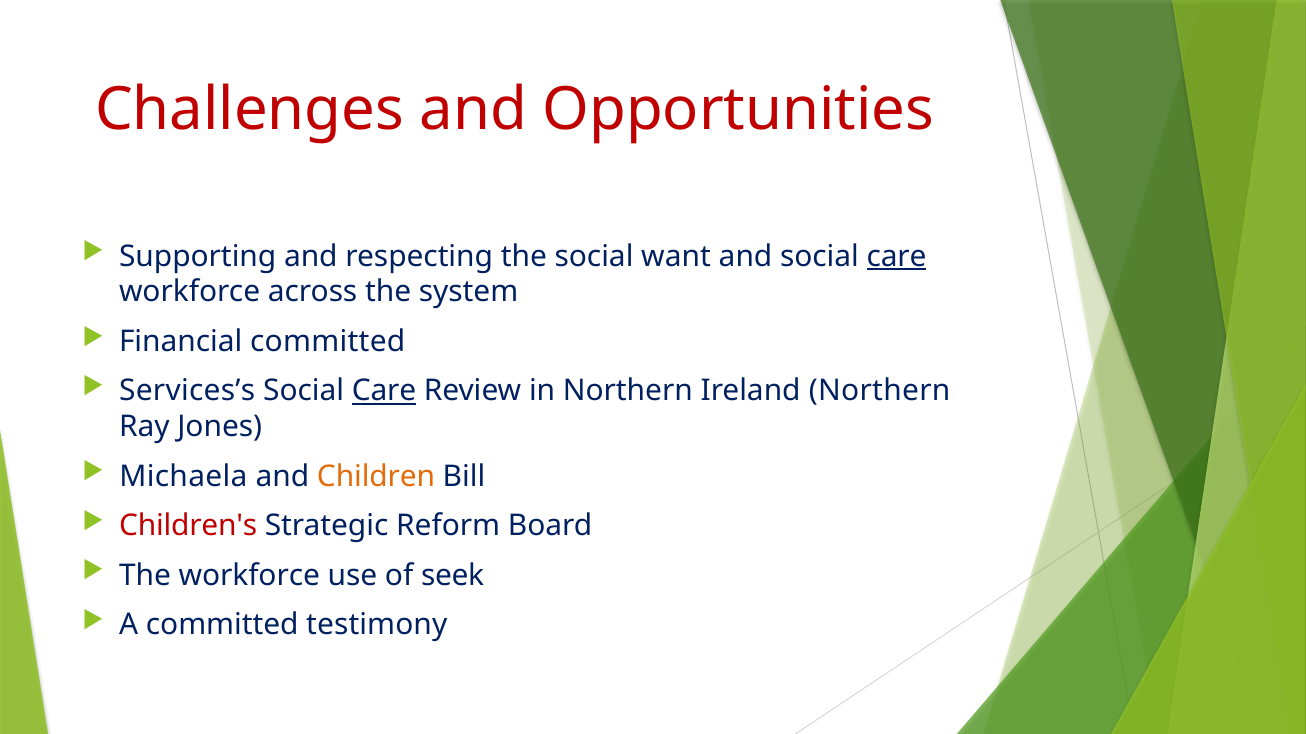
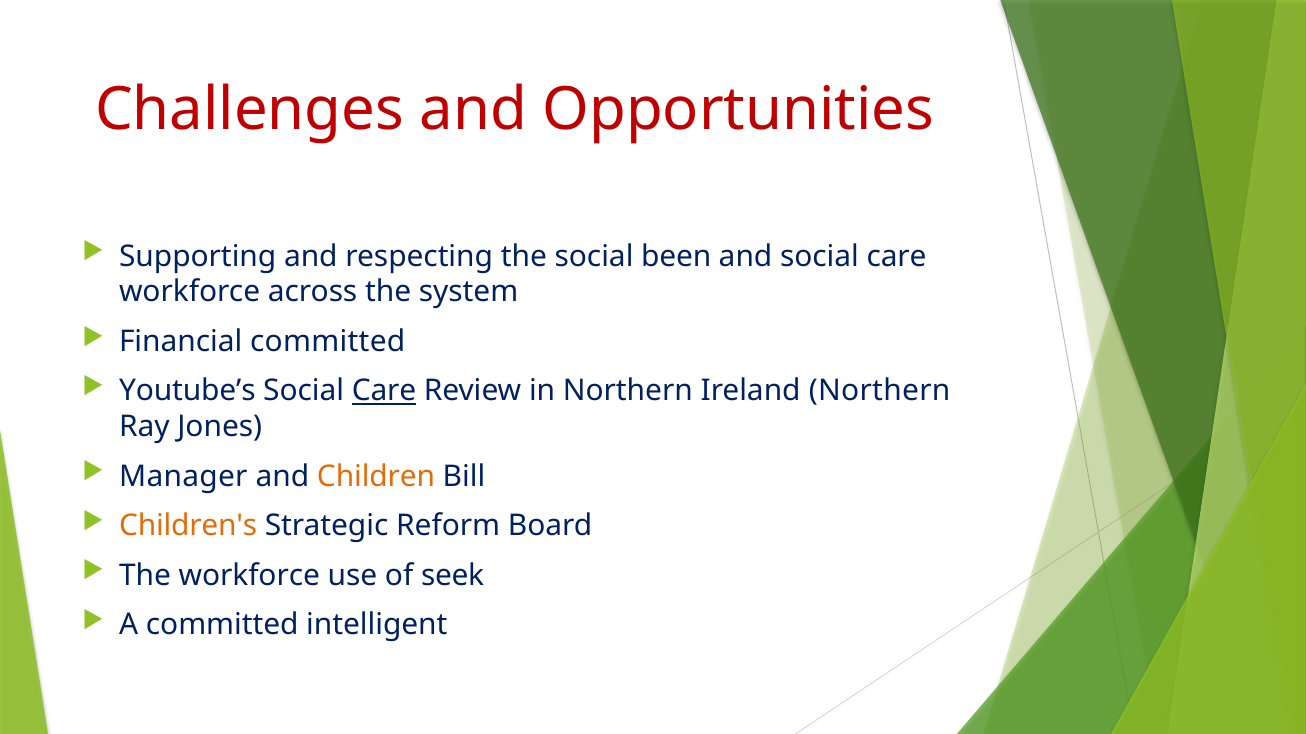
want: want -> been (676, 256)
care underline: present -> none (897, 256)
Services’s: Services’s -> Youtube’s (187, 391)
Michaela: Michaela -> Manager (183, 477)
Children's colour: red -> orange (188, 526)
testimony: testimony -> intelligent (377, 625)
